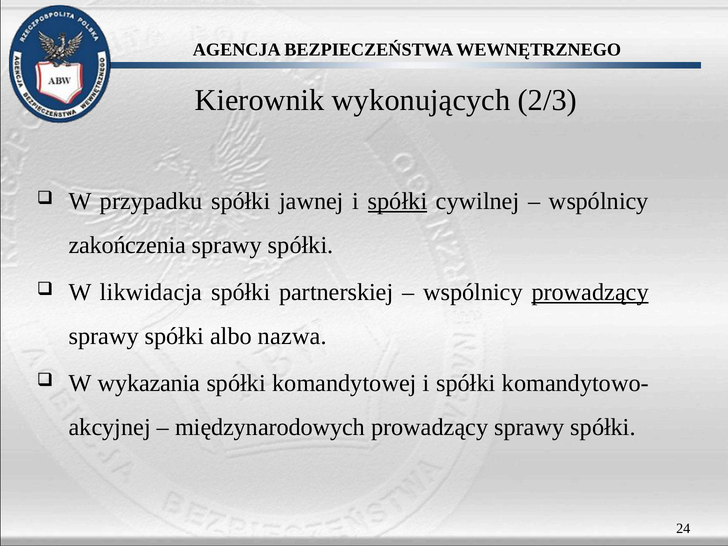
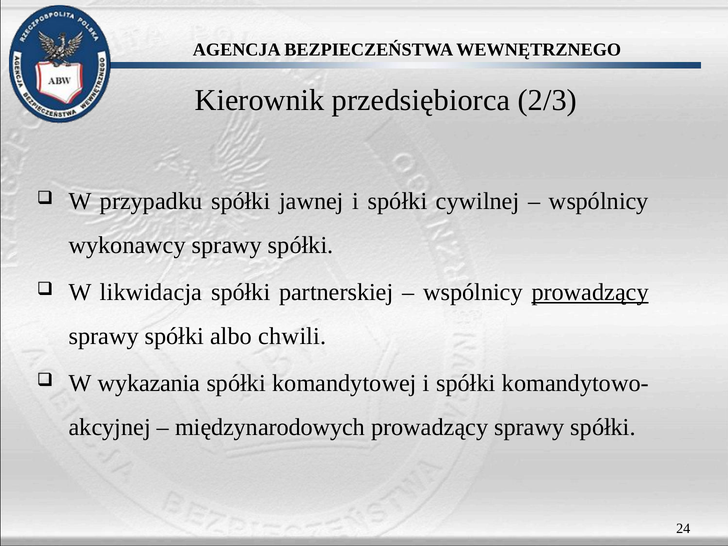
wykonujących: wykonujących -> przedsiębiorca (421, 100)
spółki underline: present -> none (398, 201)
zakończenia: zakończenia -> wykonawcy (127, 245)
nazwa: nazwa -> chwili (292, 336)
